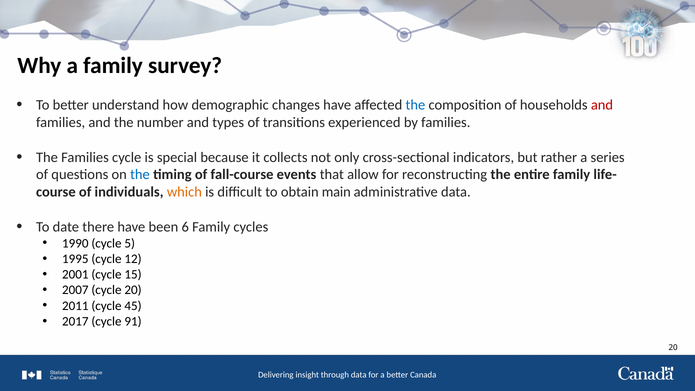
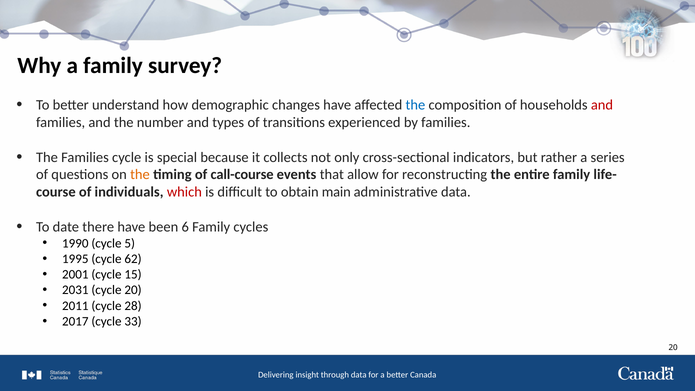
the colour: blue -> orange (140, 175)
fall-course: fall-course -> call-course (242, 175)
which colour: orange -> red (184, 192)
12: 12 -> 62 (133, 259)
2007: 2007 -> 2031 (75, 290)
45: 45 -> 28 (133, 306)
91: 91 -> 33 (133, 321)
